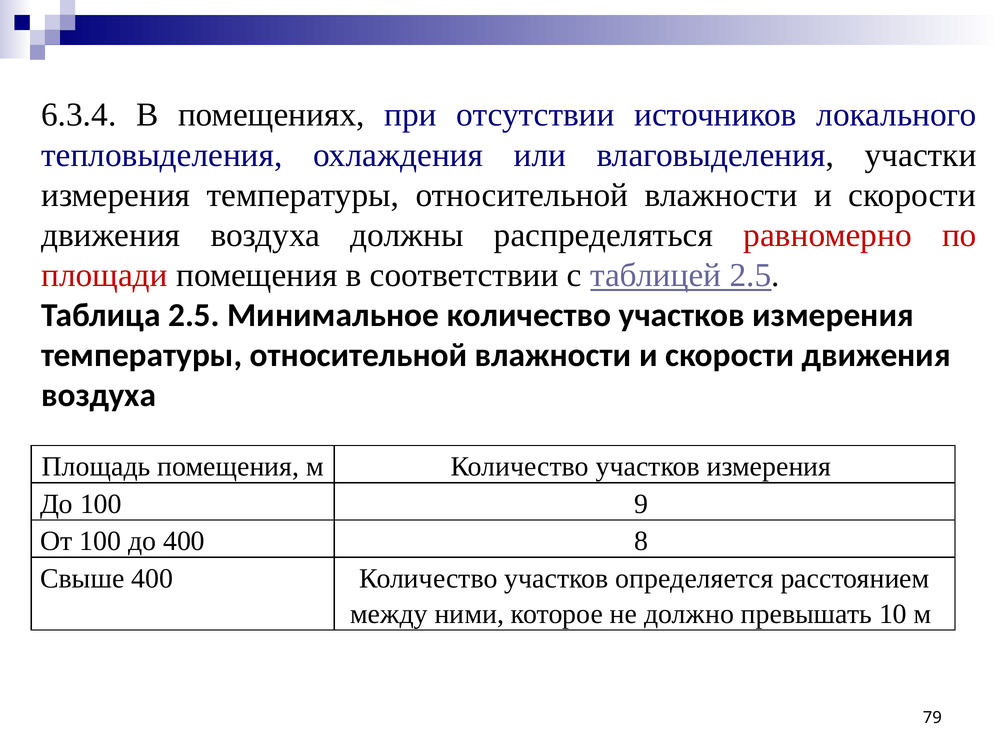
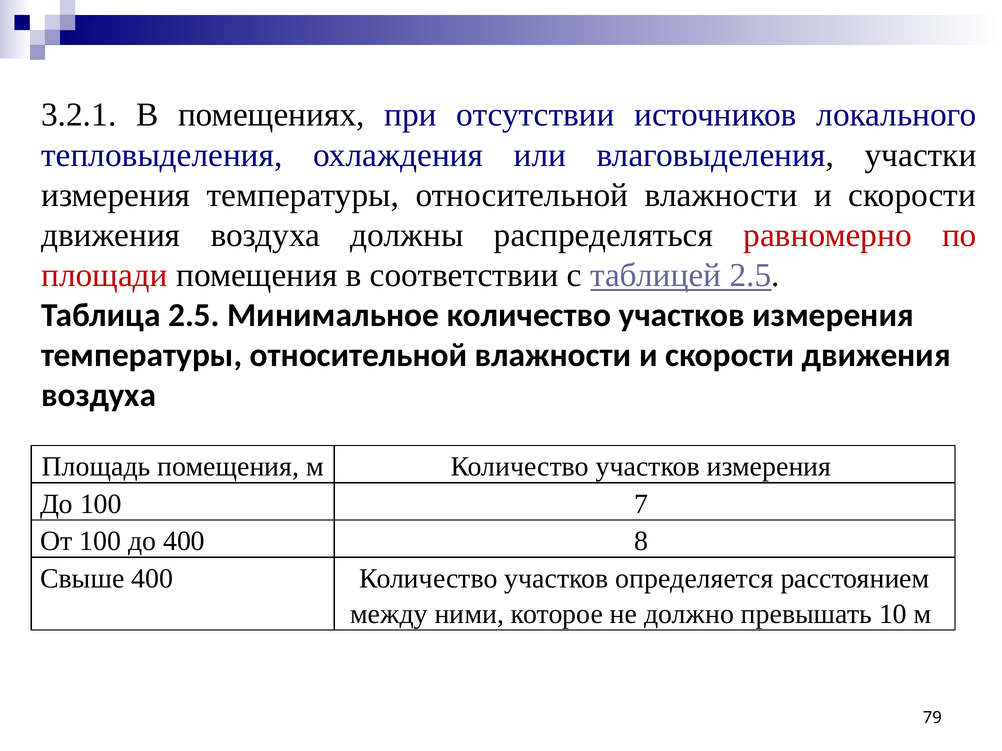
6.3.4: 6.3.4 -> 3.2.1 (79, 115)
9: 9 -> 7 (641, 504)
